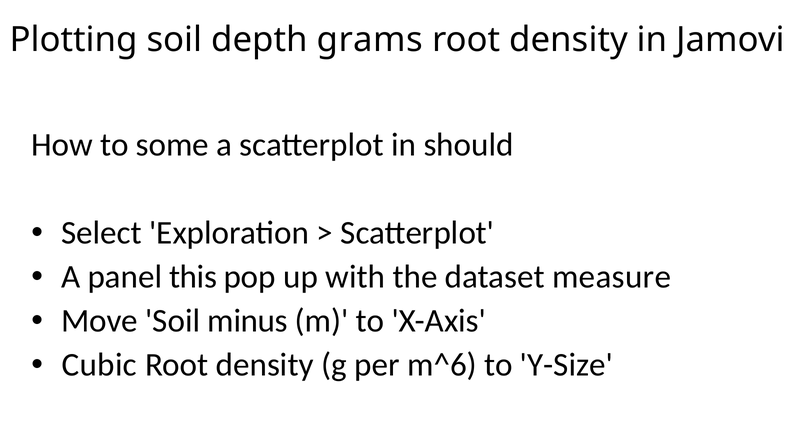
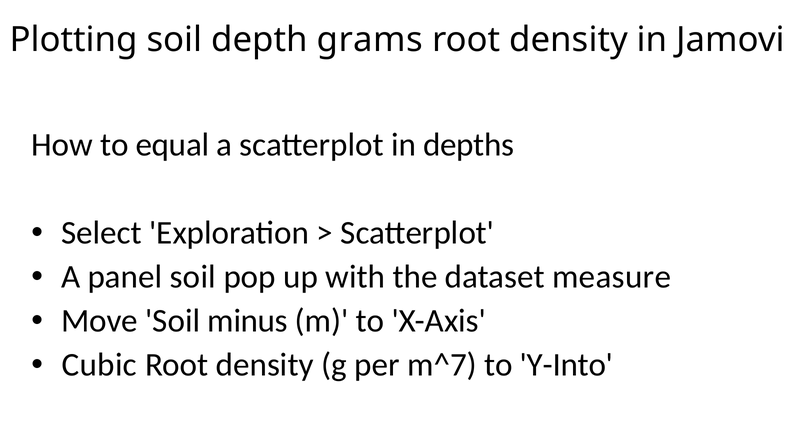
some: some -> equal (172, 145)
should: should -> depths (469, 145)
panel this: this -> soil (193, 277)
m^6: m^6 -> m^7 (442, 365)
Y-Size: Y-Size -> Y-Into (566, 365)
